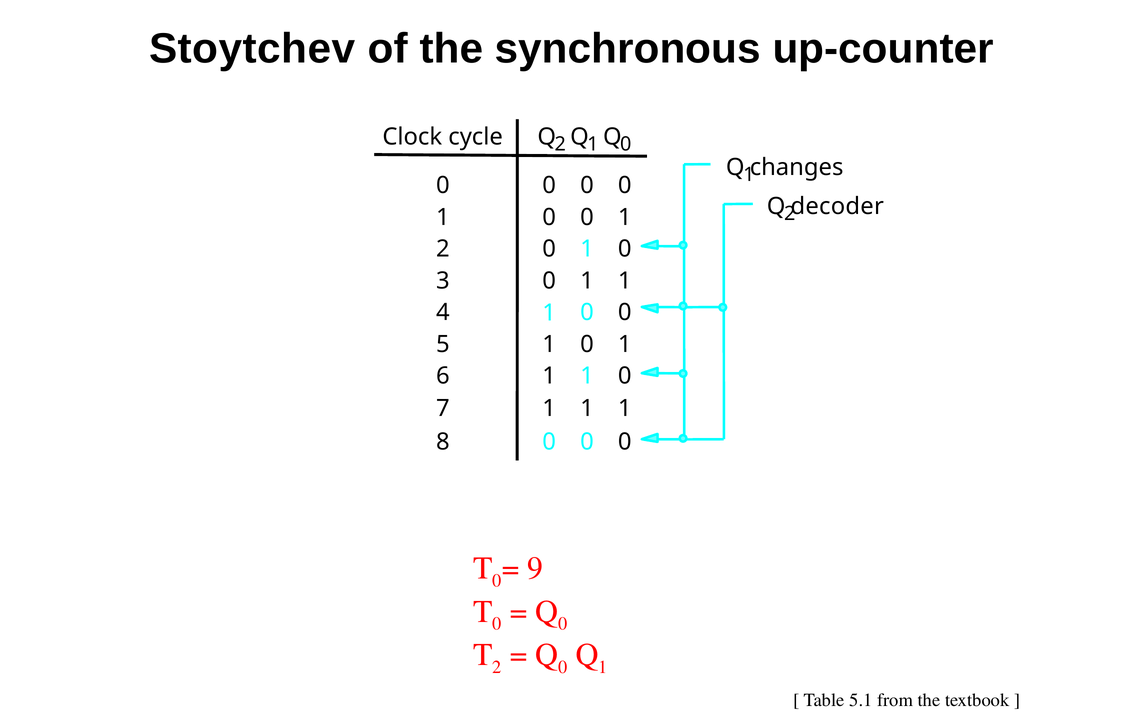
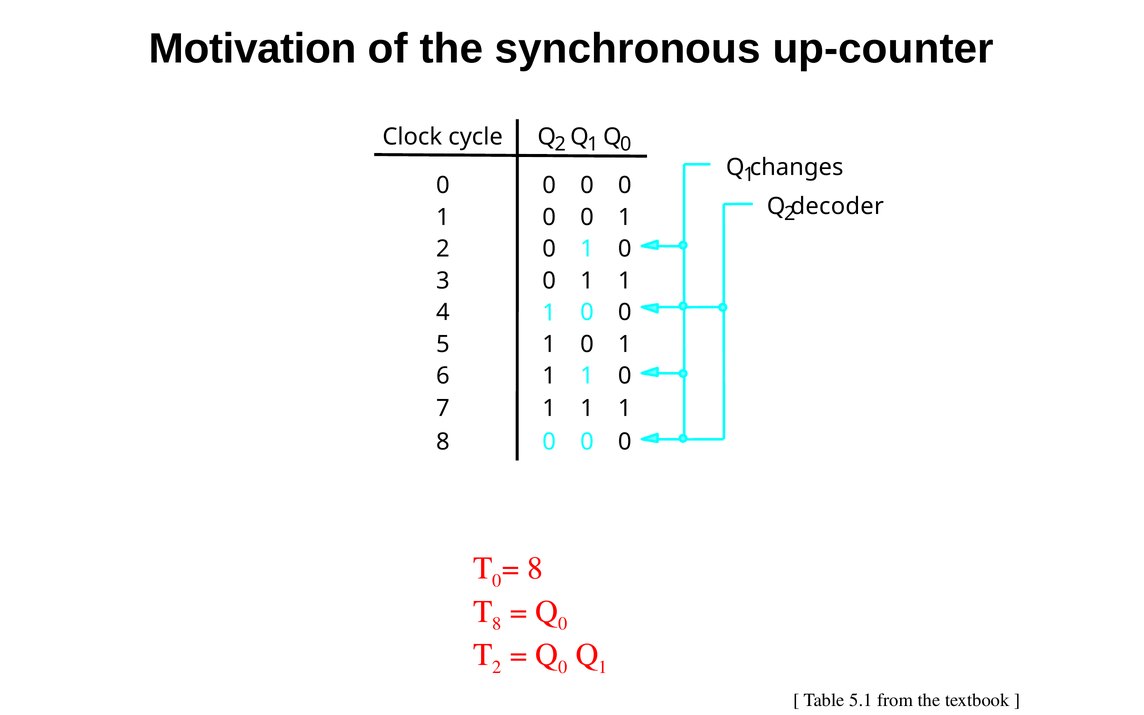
Stoytchev: Stoytchev -> Motivation (253, 49)
9: 9 -> 8 (535, 568)
0: 0 -> 8 (497, 624)
